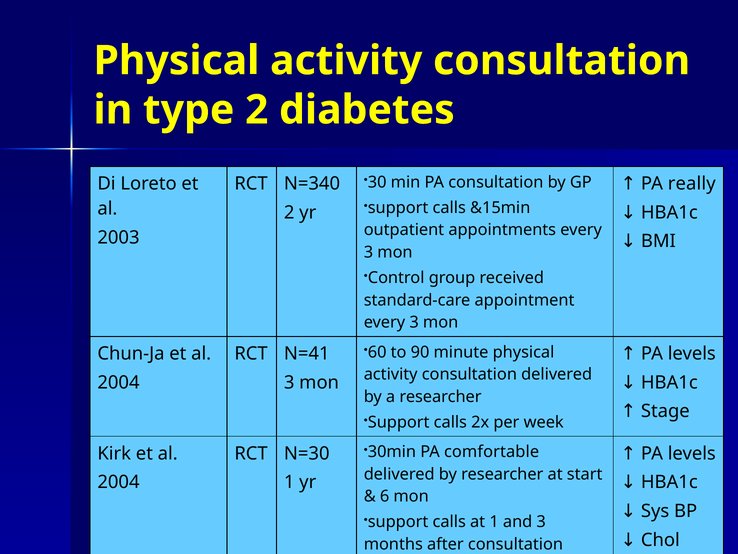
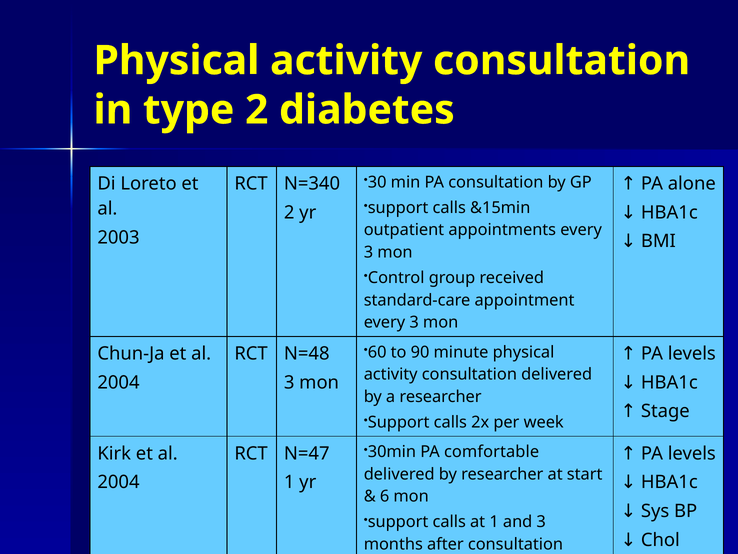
really: really -> alone (692, 184)
N=41: N=41 -> N=48 (307, 353)
N=30: N=30 -> N=47 (307, 453)
